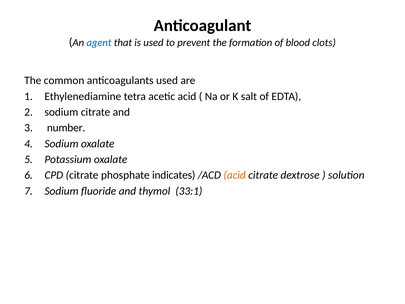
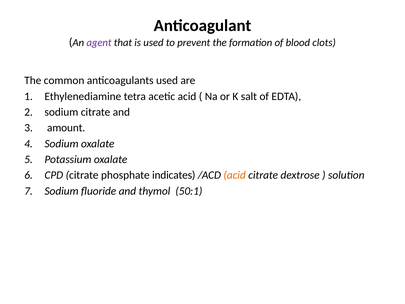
agent colour: blue -> purple (99, 43)
number: number -> amount (66, 128)
33:1: 33:1 -> 50:1 (189, 191)
